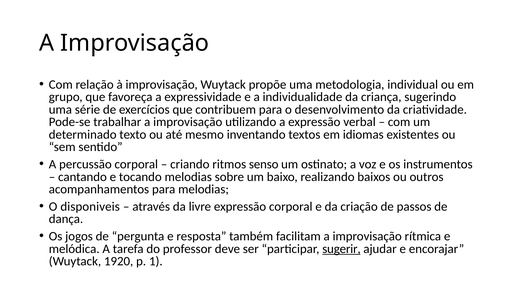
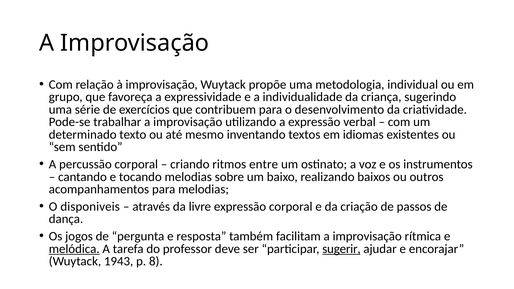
senso: senso -> entre (264, 164)
melódica underline: none -> present (74, 249)
1920: 1920 -> 1943 (119, 261)
1: 1 -> 8 (156, 261)
